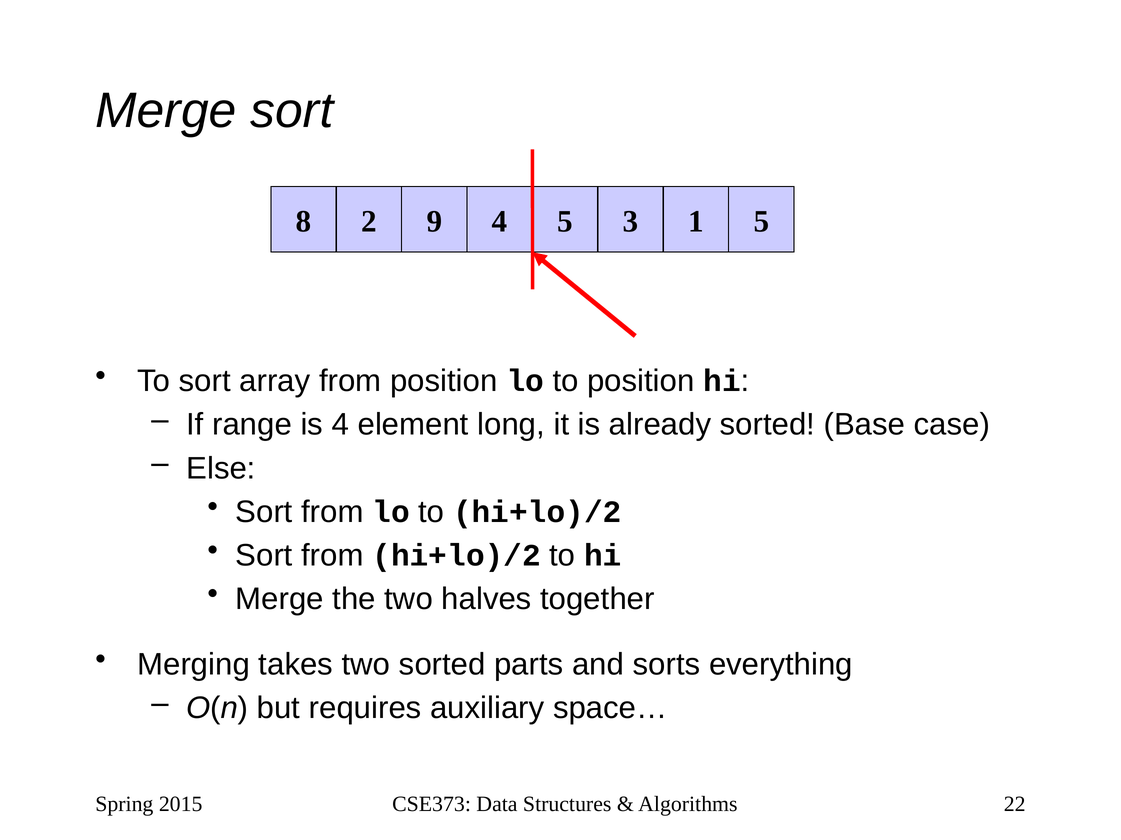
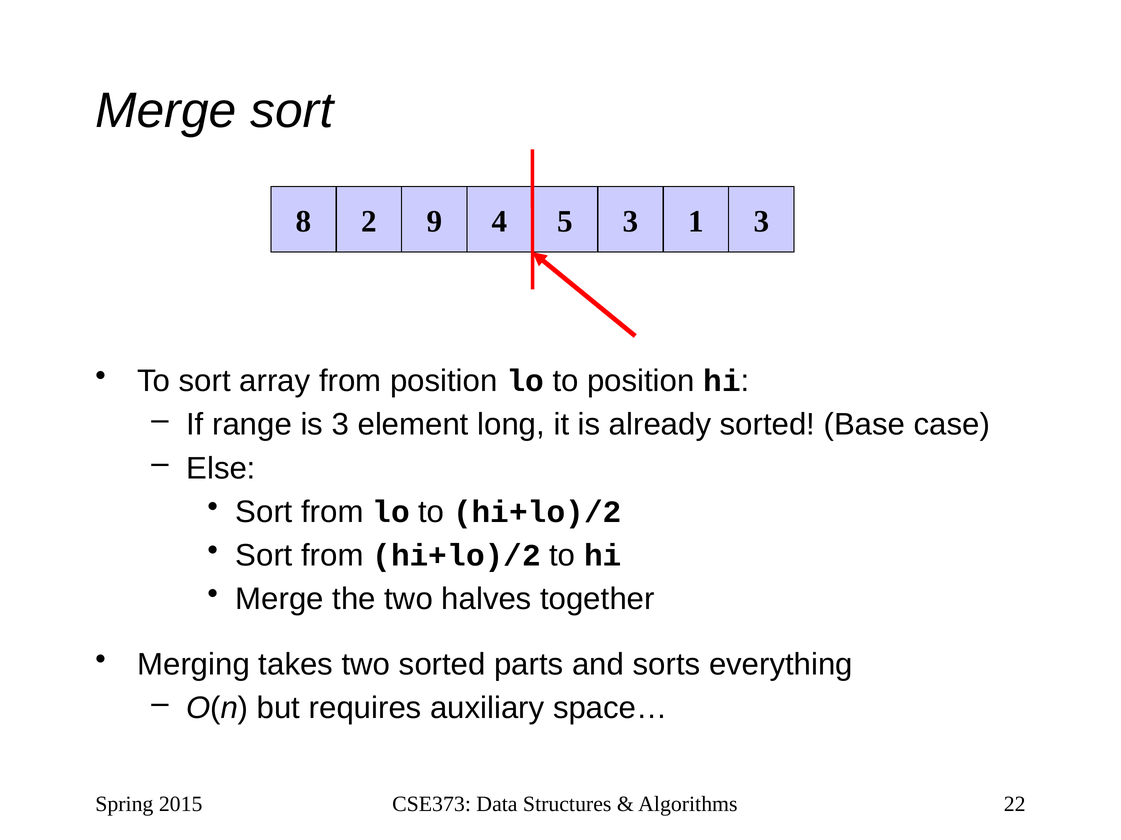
1 5: 5 -> 3 (761, 222)
is 4: 4 -> 3 (340, 425)
